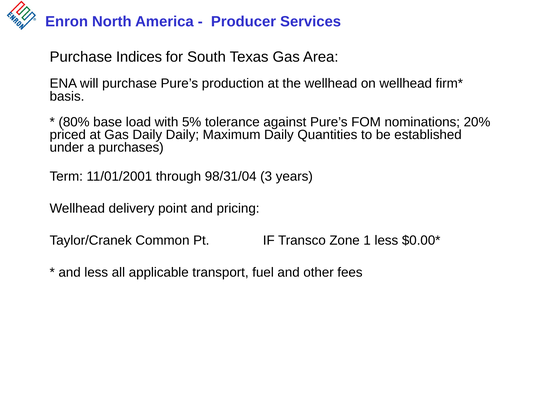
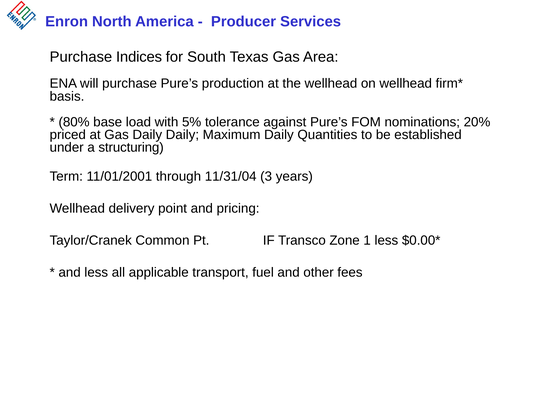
purchases: purchases -> structuring (131, 148)
98/31/04: 98/31/04 -> 11/31/04 (231, 176)
